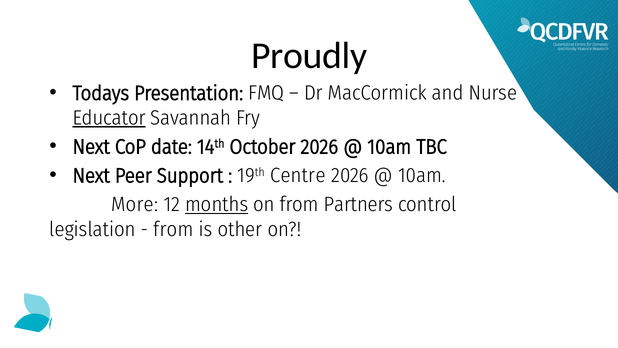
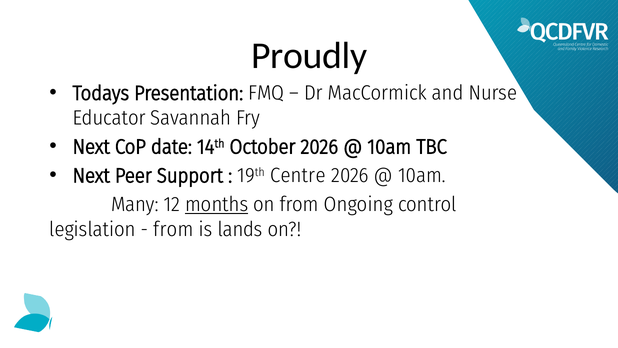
Educator underline: present -> none (109, 118)
More: More -> Many (135, 204)
Partners: Partners -> Ongoing (358, 204)
other: other -> lands (240, 229)
